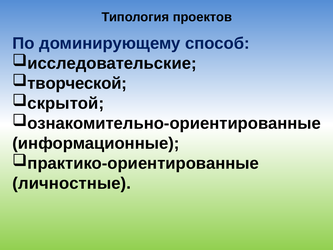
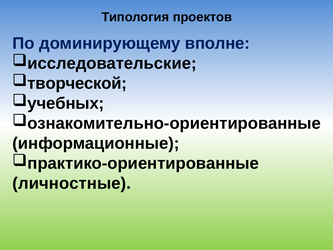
способ: способ -> вполне (217, 43)
скрытой: скрытой -> учебных (66, 103)
